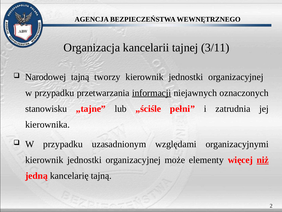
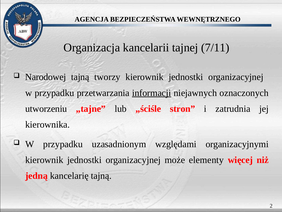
3/11: 3/11 -> 7/11 (215, 48)
stanowisku: stanowisku -> utworzeniu (46, 108)
pełni: pełni -> stron (183, 108)
niż underline: present -> none (263, 160)
